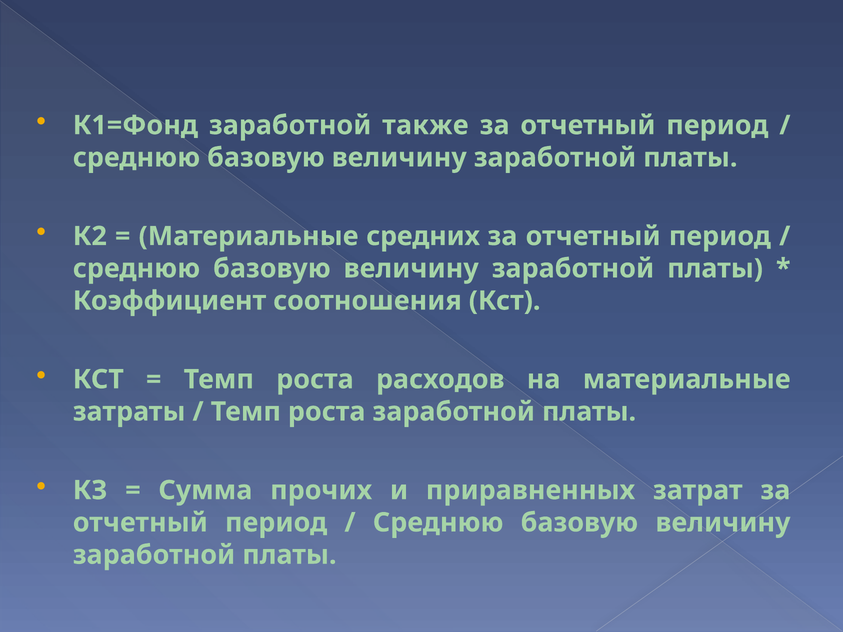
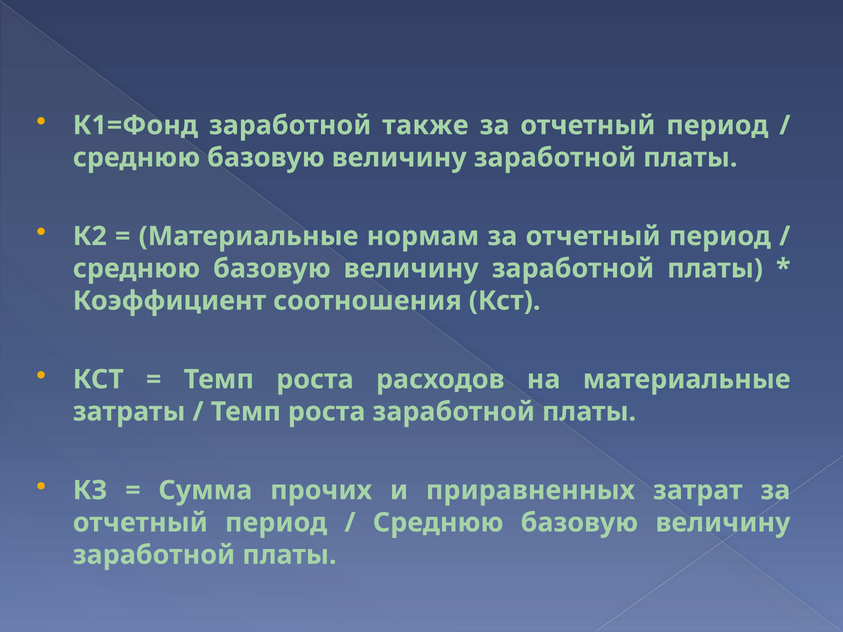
средних: средних -> нормам (423, 236)
